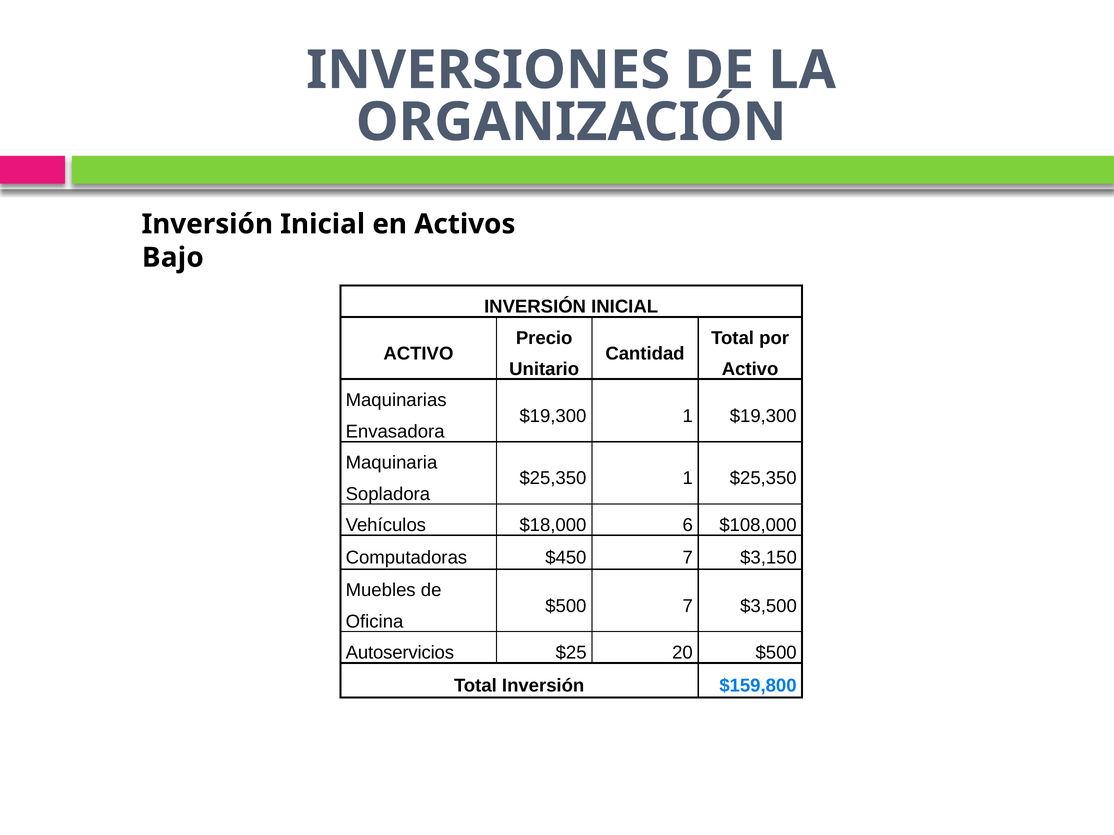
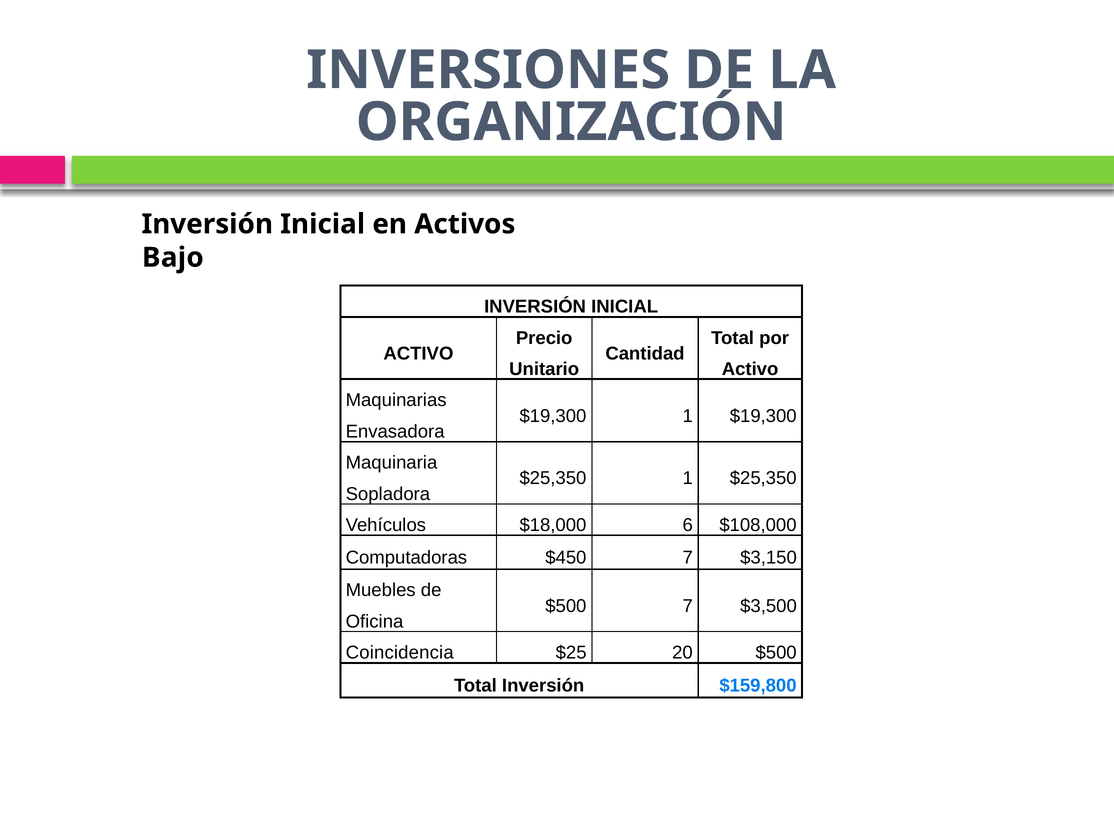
Autoservicios: Autoservicios -> Coincidencia (400, 653)
